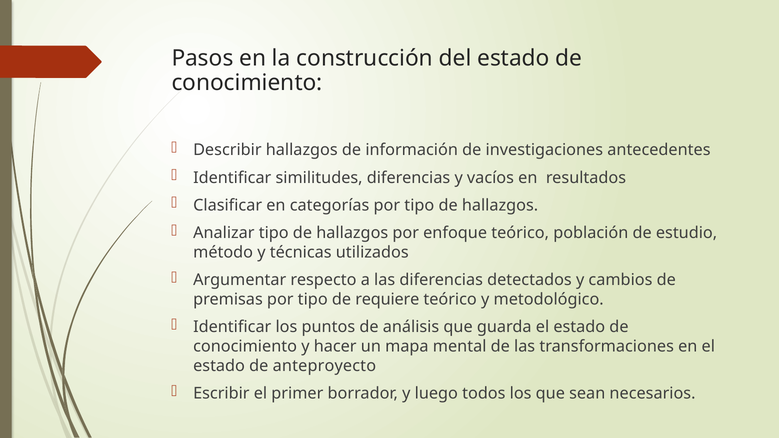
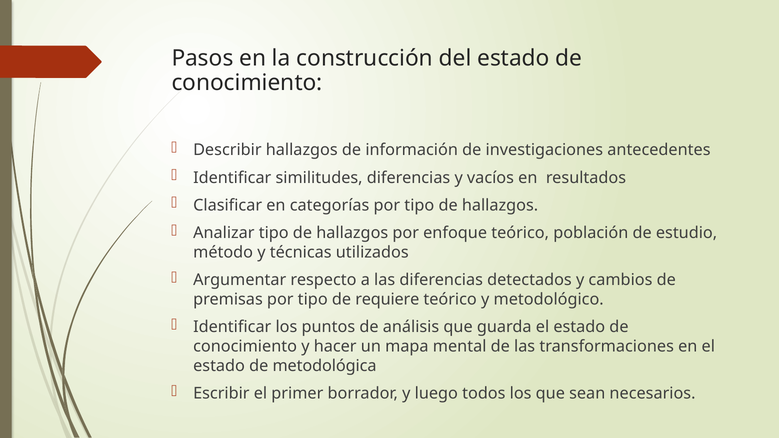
anteproyecto: anteproyecto -> metodológica (325, 366)
